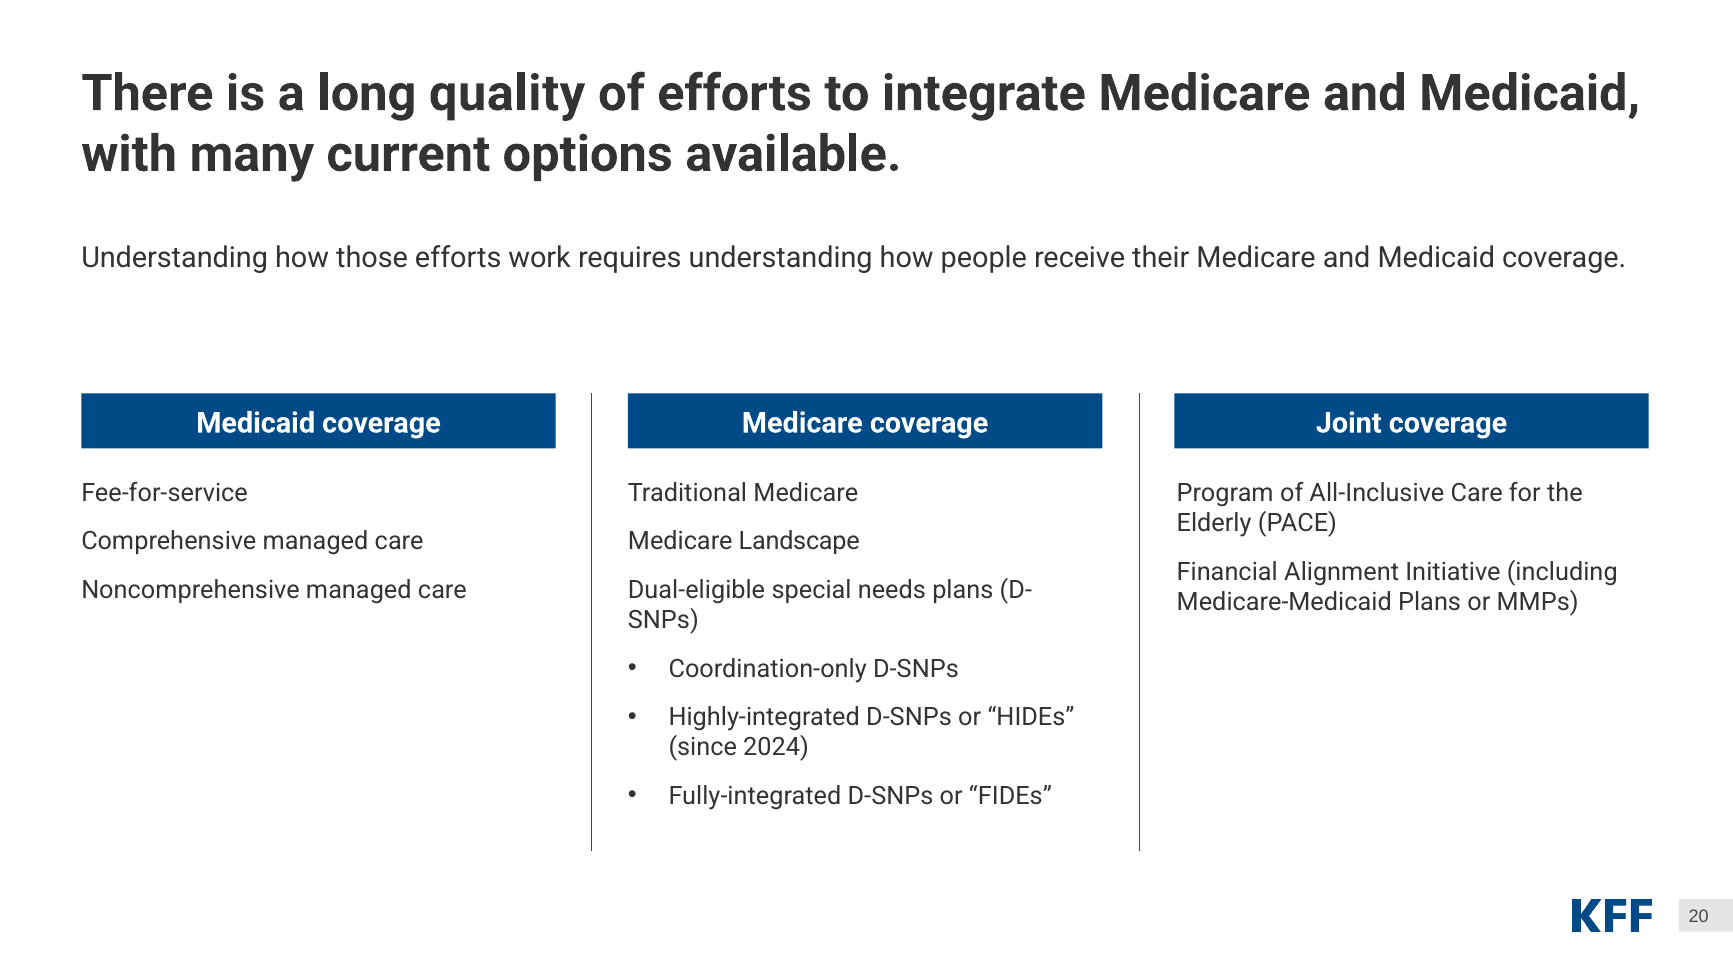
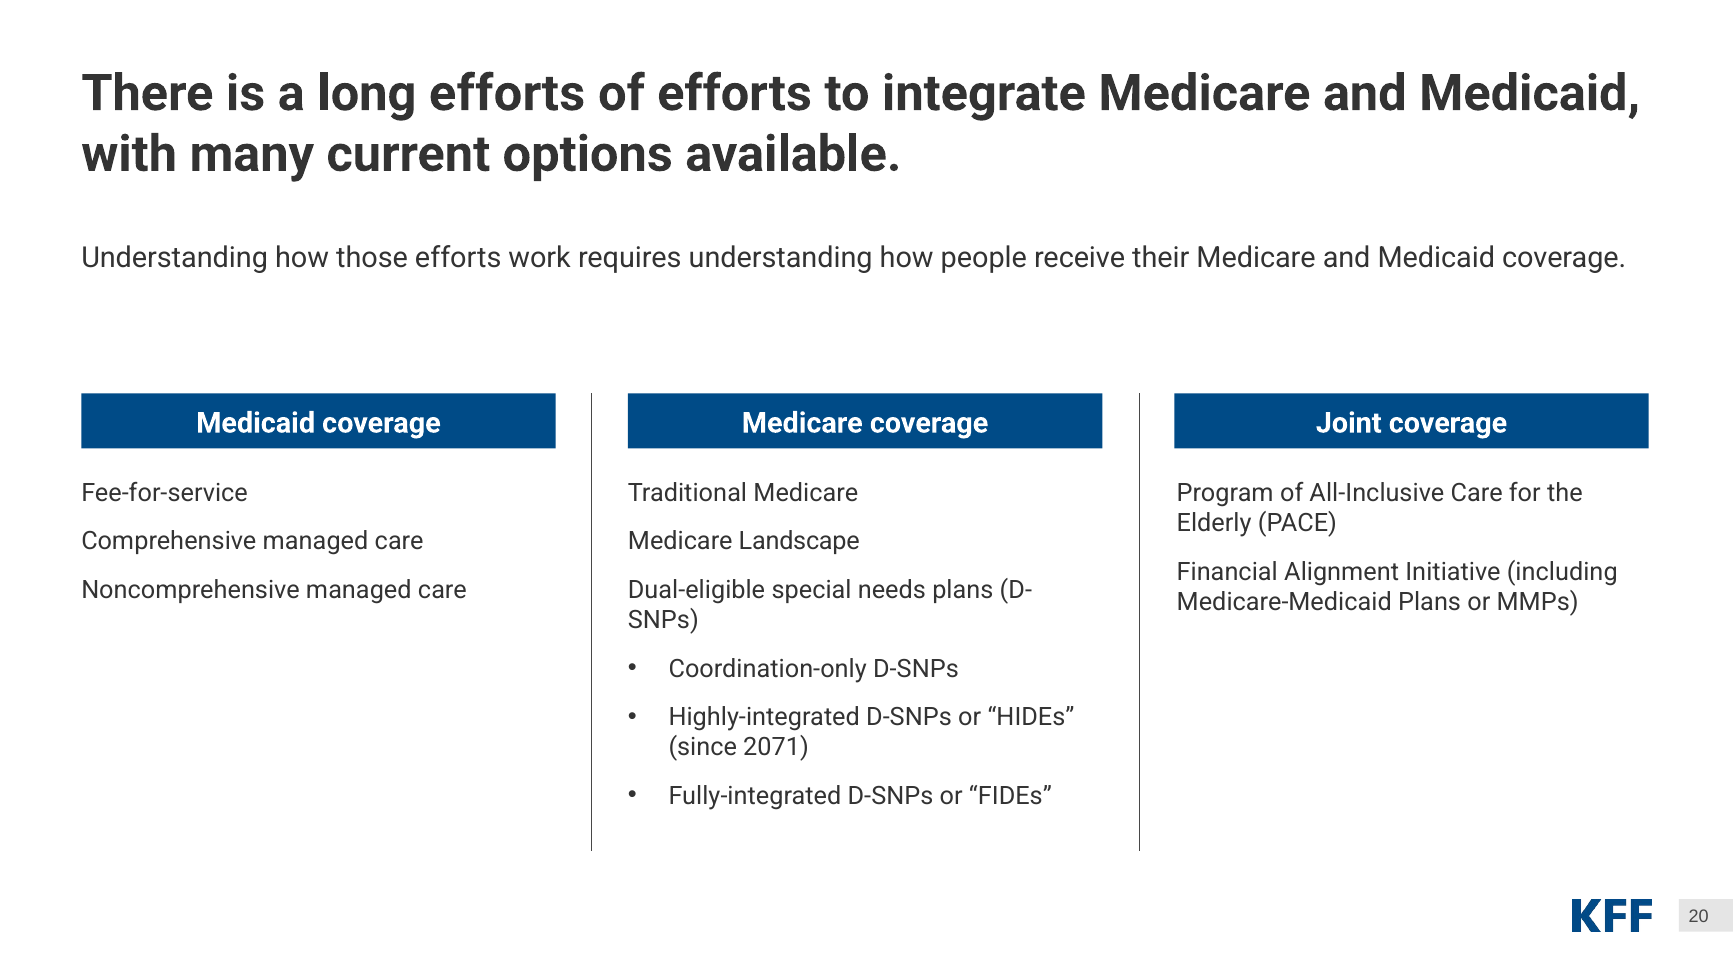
long quality: quality -> efforts (507, 93)
2024: 2024 -> 2071 (776, 747)
